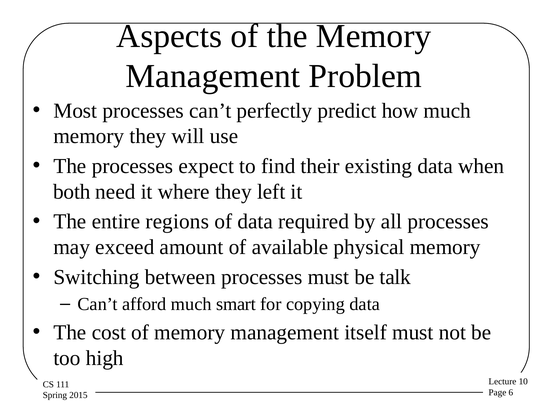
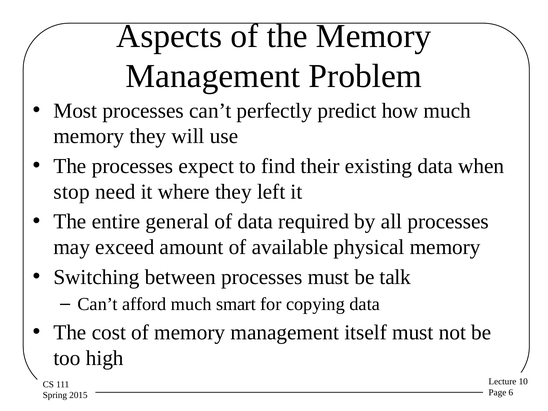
both: both -> stop (72, 192)
regions: regions -> general (177, 222)
